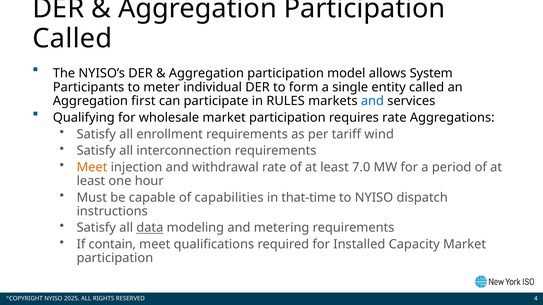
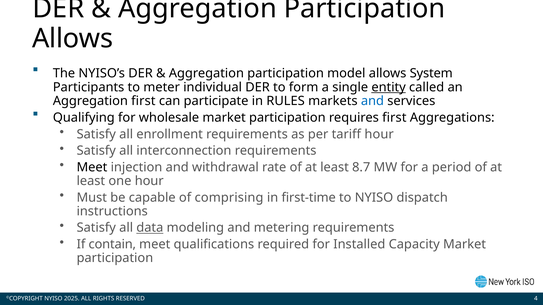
Called: Called -> Allows (73, 39)
entity underline: none -> present (389, 87)
requires rate: rate -> first (394, 118)
tariff wind: wind -> hour (379, 134)
Meet colour: orange -> black (92, 167)
7.0: 7.0 -> 8.7 (361, 167)
capabilities: capabilities -> comprising (229, 198)
that-time: that-time -> first-time (309, 198)
